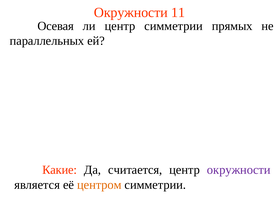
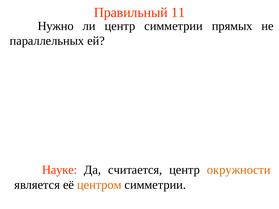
Окружности: Окружности -> Правильный (131, 13)
Осевая: Осевая -> Нужно (56, 26)
Какие: Какие -> Науке (60, 170)
окружности colour: purple -> orange (239, 170)
